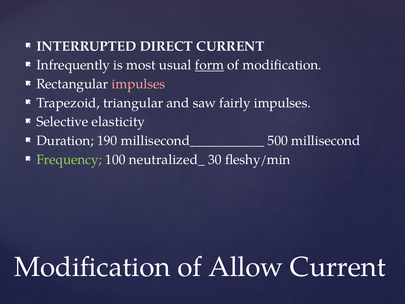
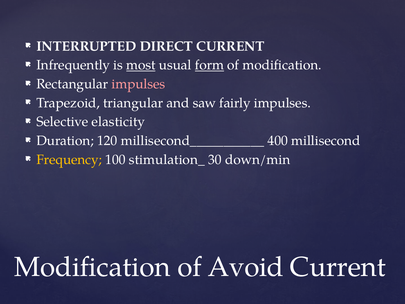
most underline: none -> present (141, 65)
190: 190 -> 120 (107, 141)
500: 500 -> 400 (278, 141)
Frequency colour: light green -> yellow (69, 160)
neutralized_: neutralized_ -> stimulation_ (167, 160)
fleshy/min: fleshy/min -> down/min (258, 160)
Allow: Allow -> Avoid (246, 267)
